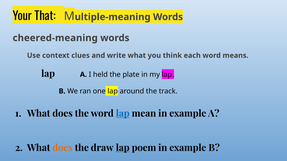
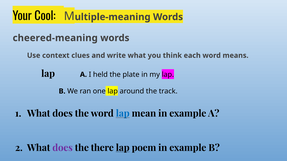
That: That -> Cool (45, 16)
does colour: orange -> purple (63, 148)
draw: draw -> there (102, 148)
